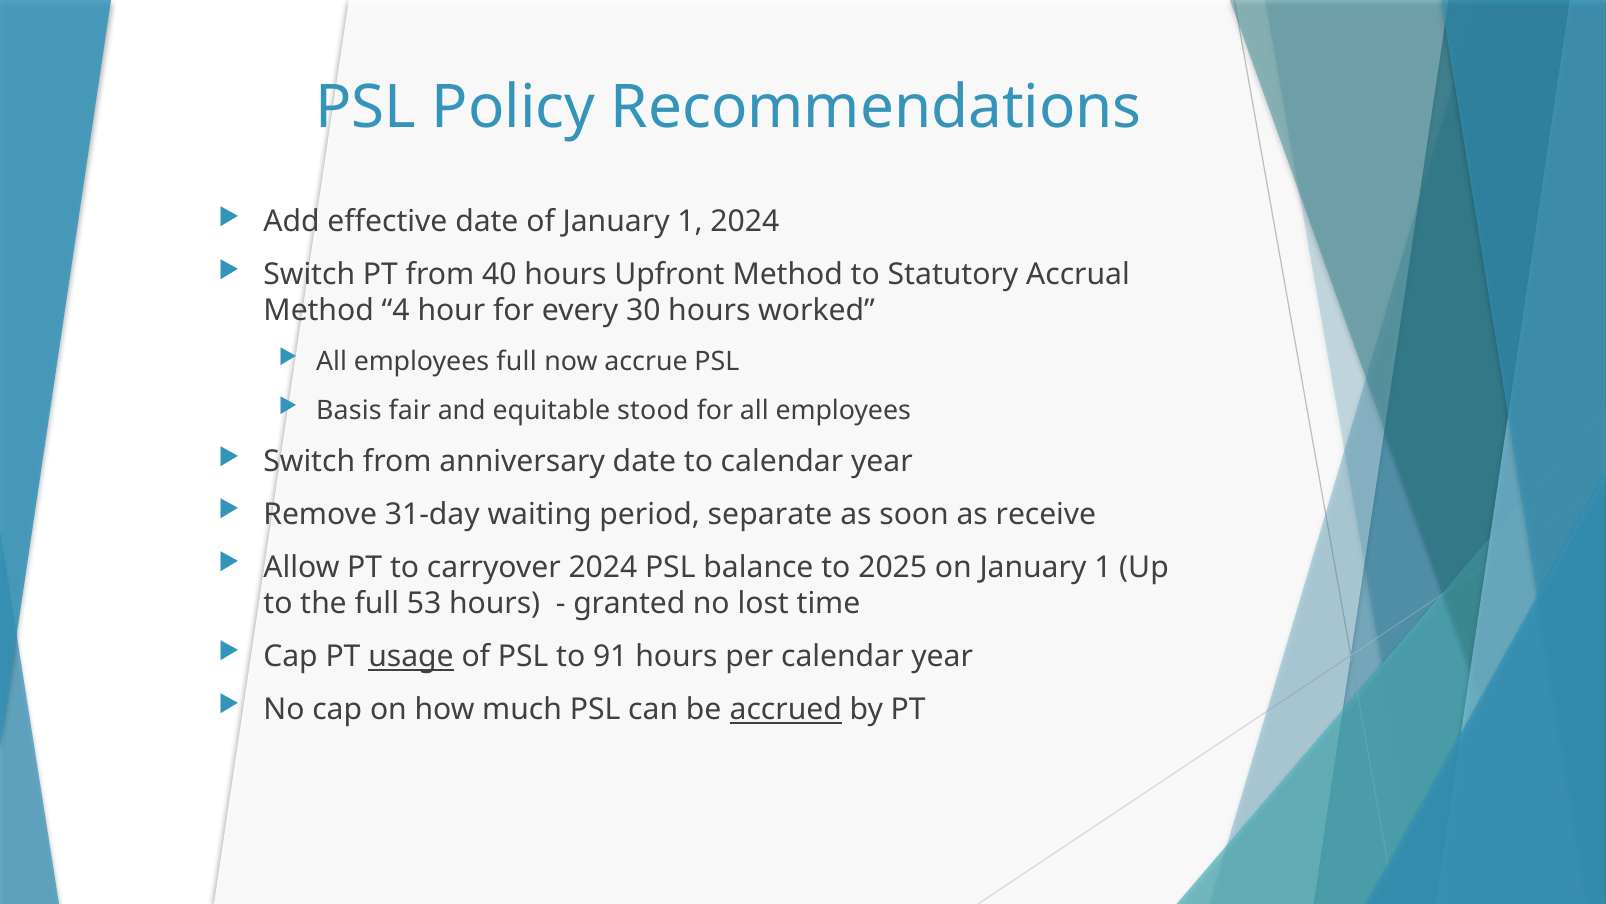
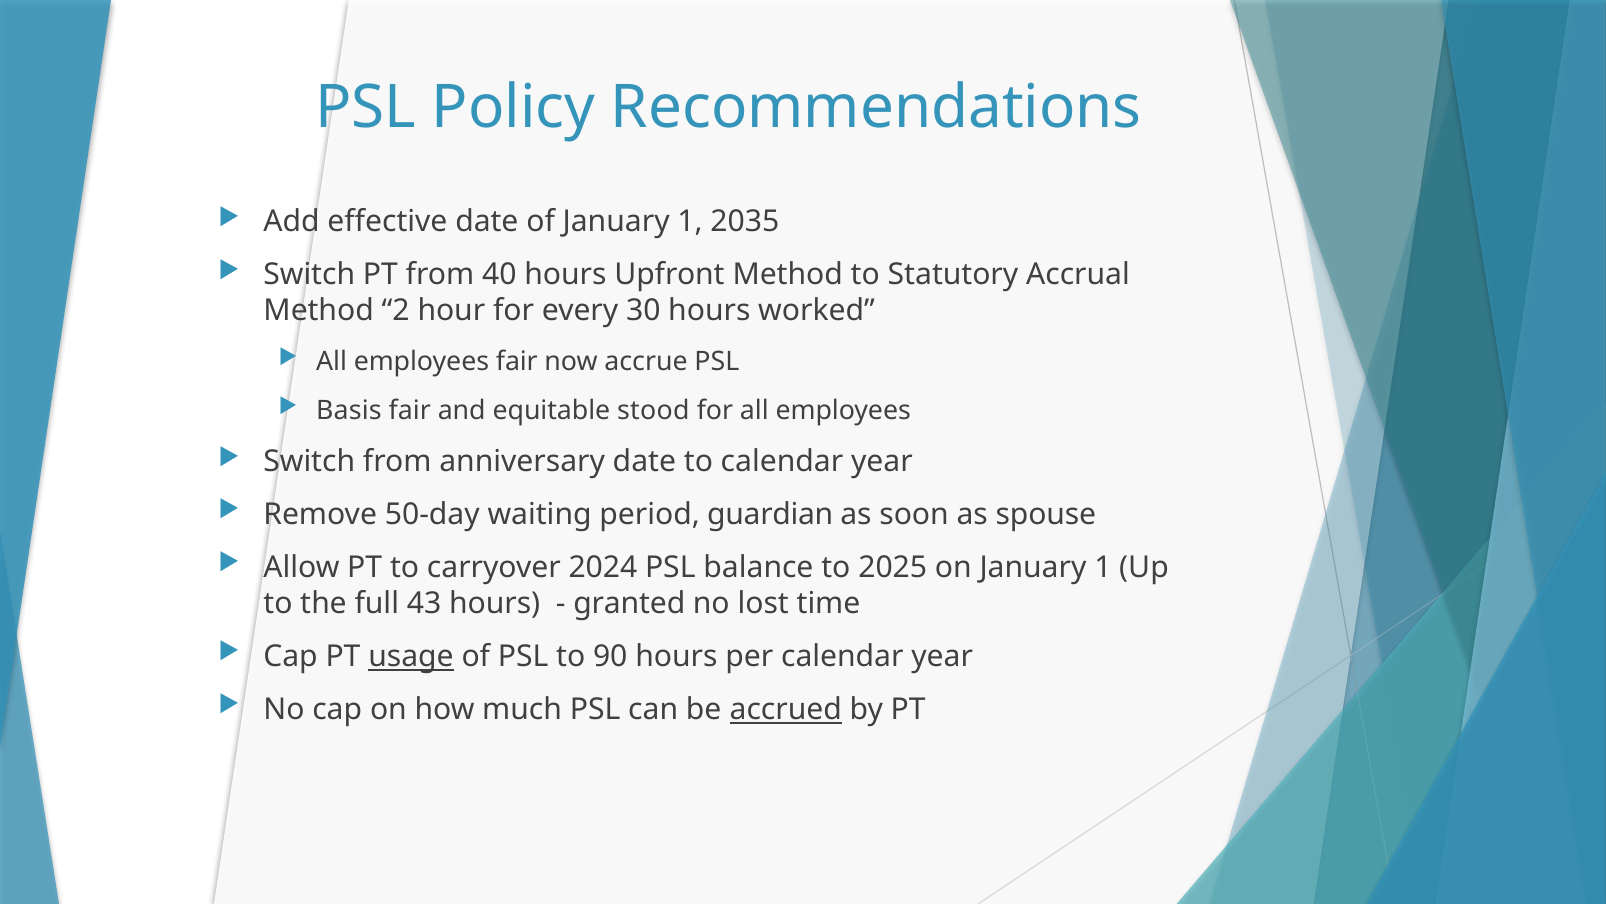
1 2024: 2024 -> 2035 (745, 222)
4: 4 -> 2 (396, 311)
employees full: full -> fair (517, 361)
31-day: 31-day -> 50-day (432, 514)
separate: separate -> guardian (770, 514)
receive: receive -> spouse (1046, 514)
53: 53 -> 43 (424, 603)
91: 91 -> 90 (610, 656)
